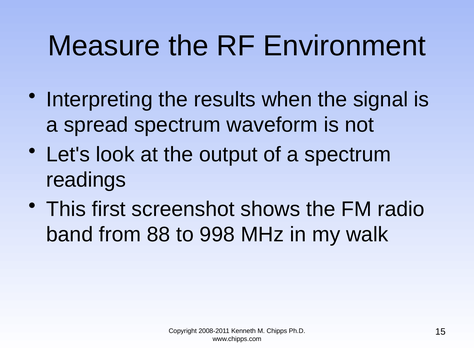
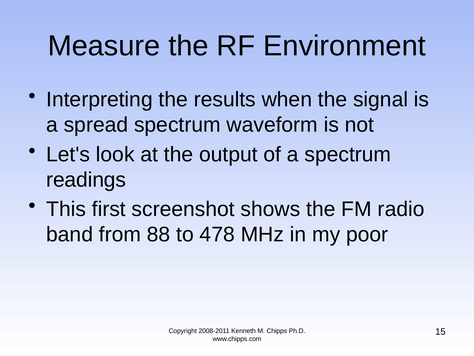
998: 998 -> 478 (217, 234)
walk: walk -> poor (367, 234)
